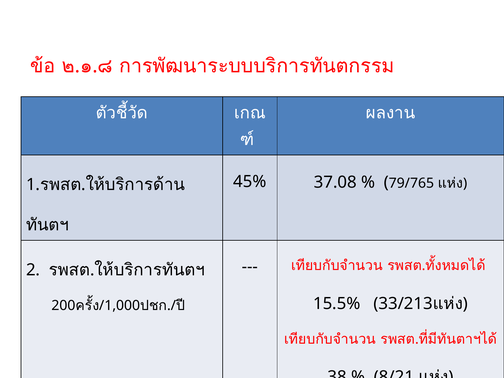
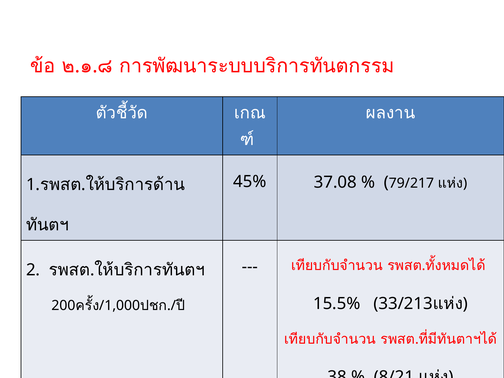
79/765: 79/765 -> 79/217 (412, 183)
